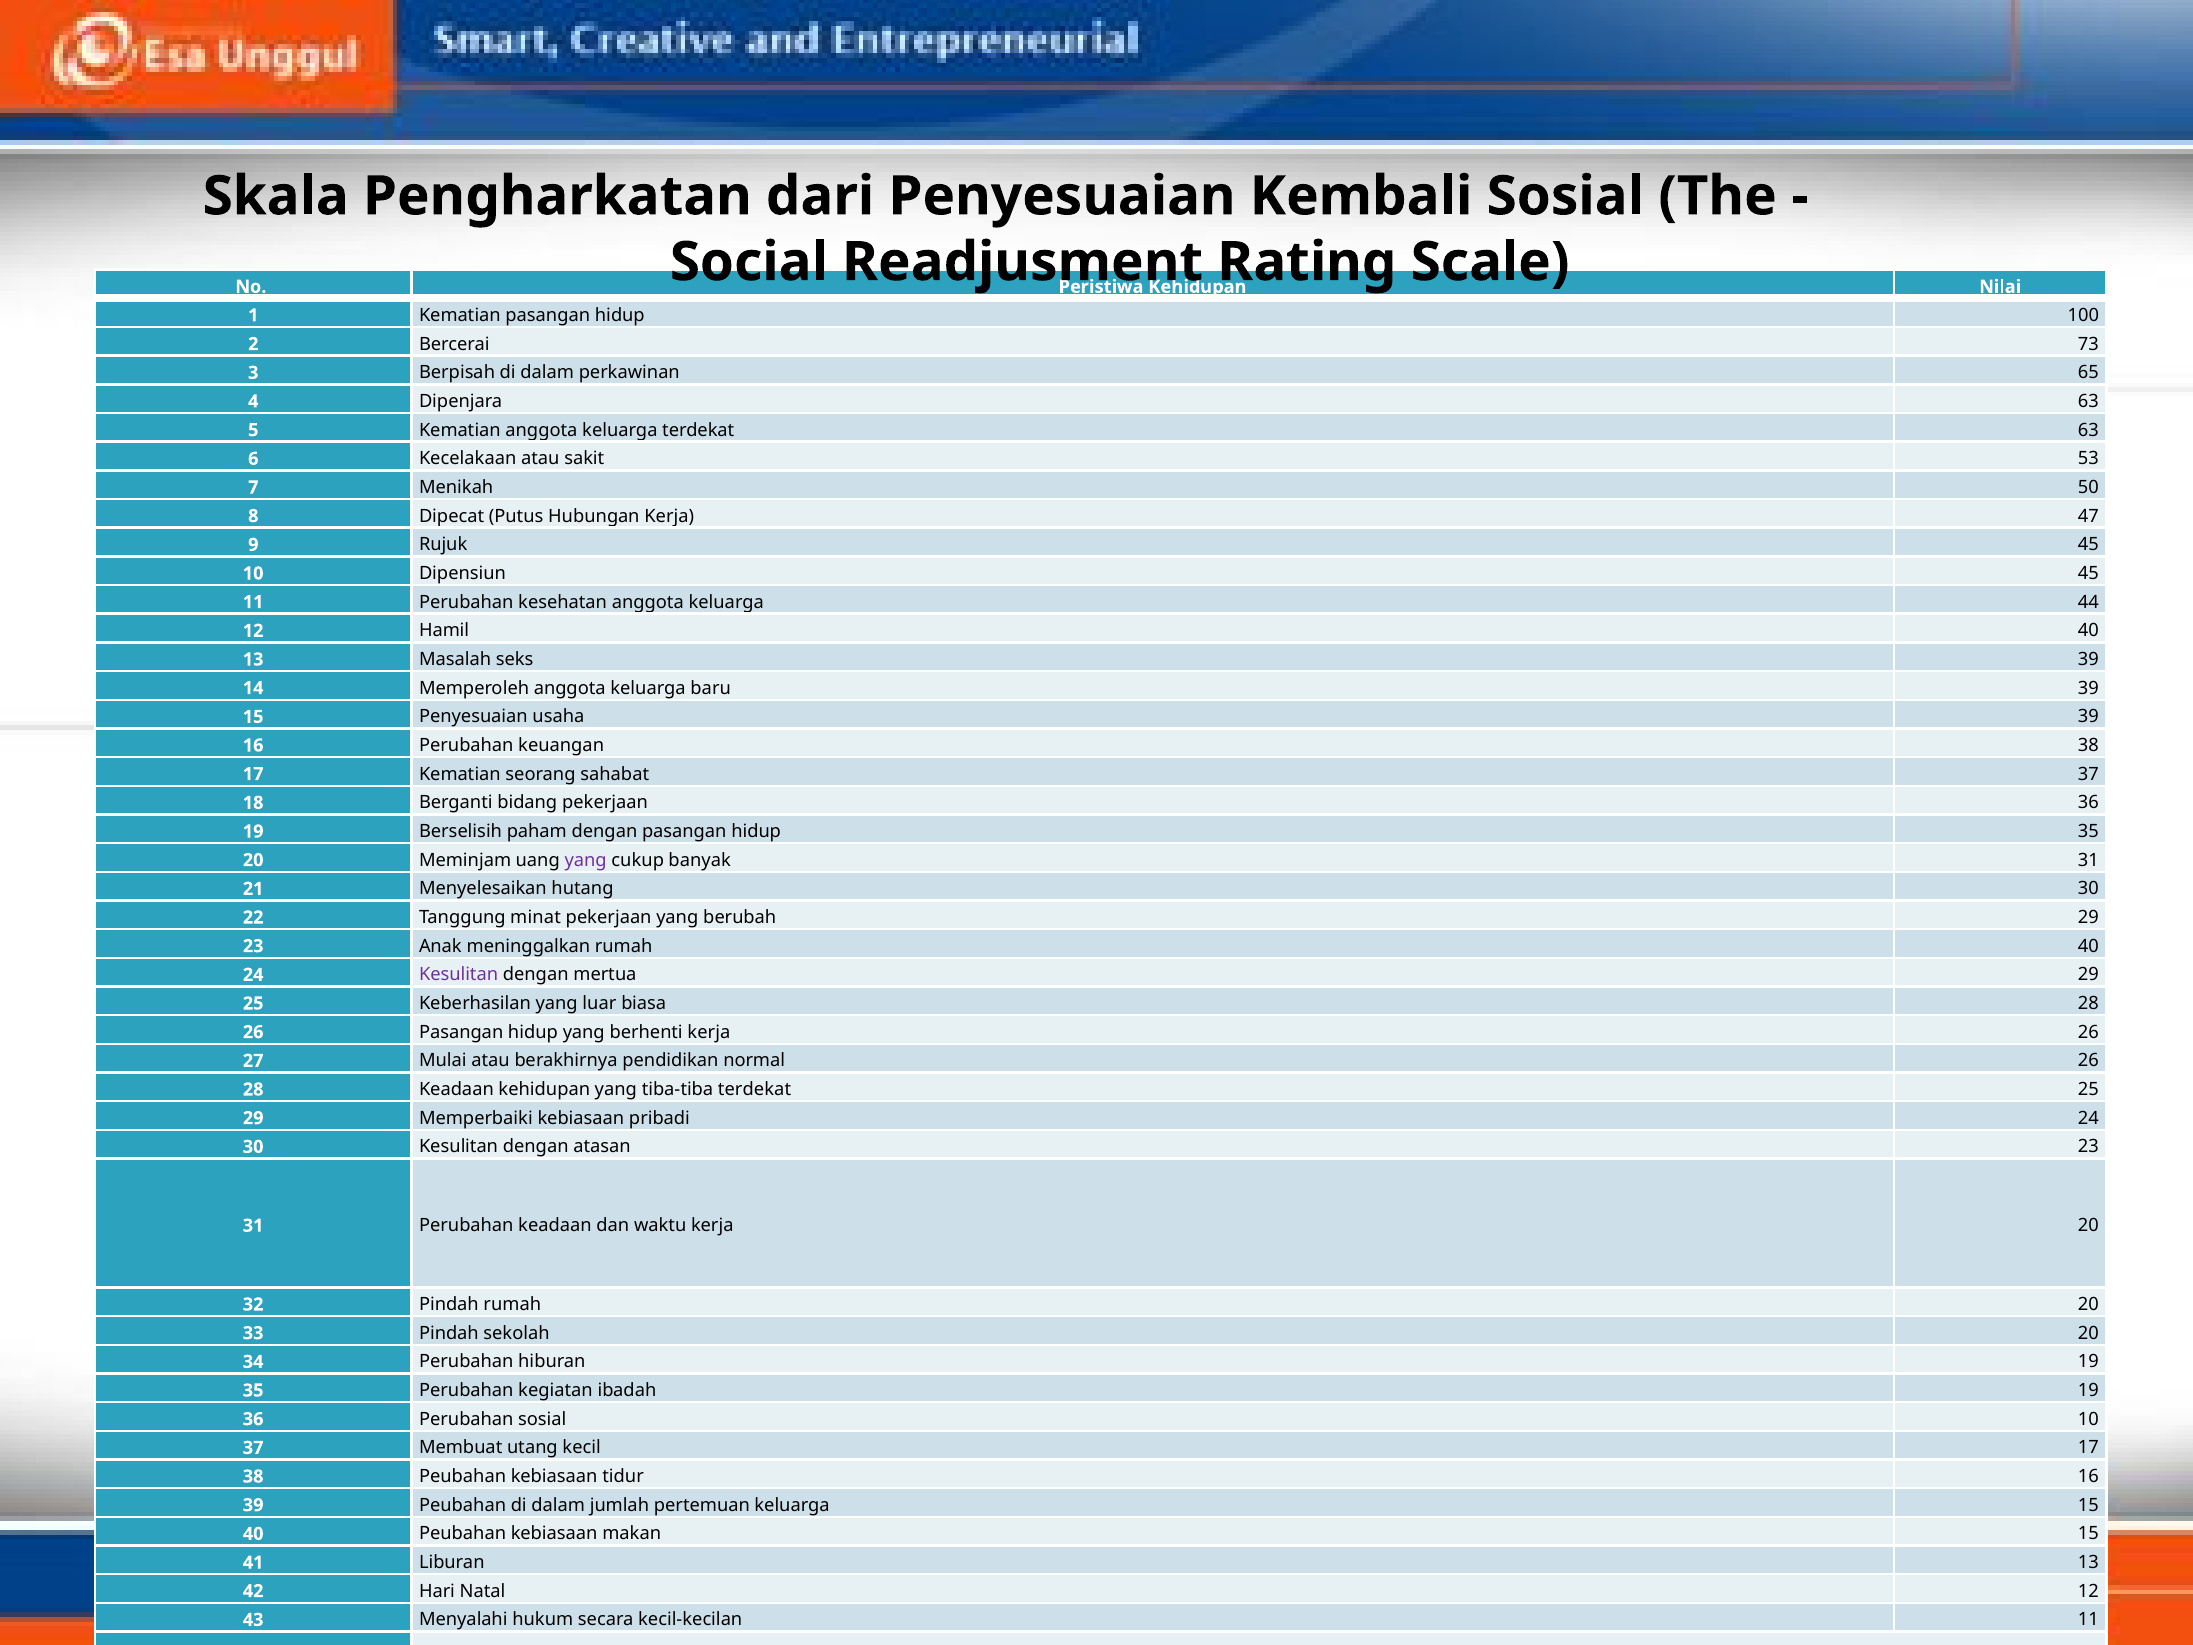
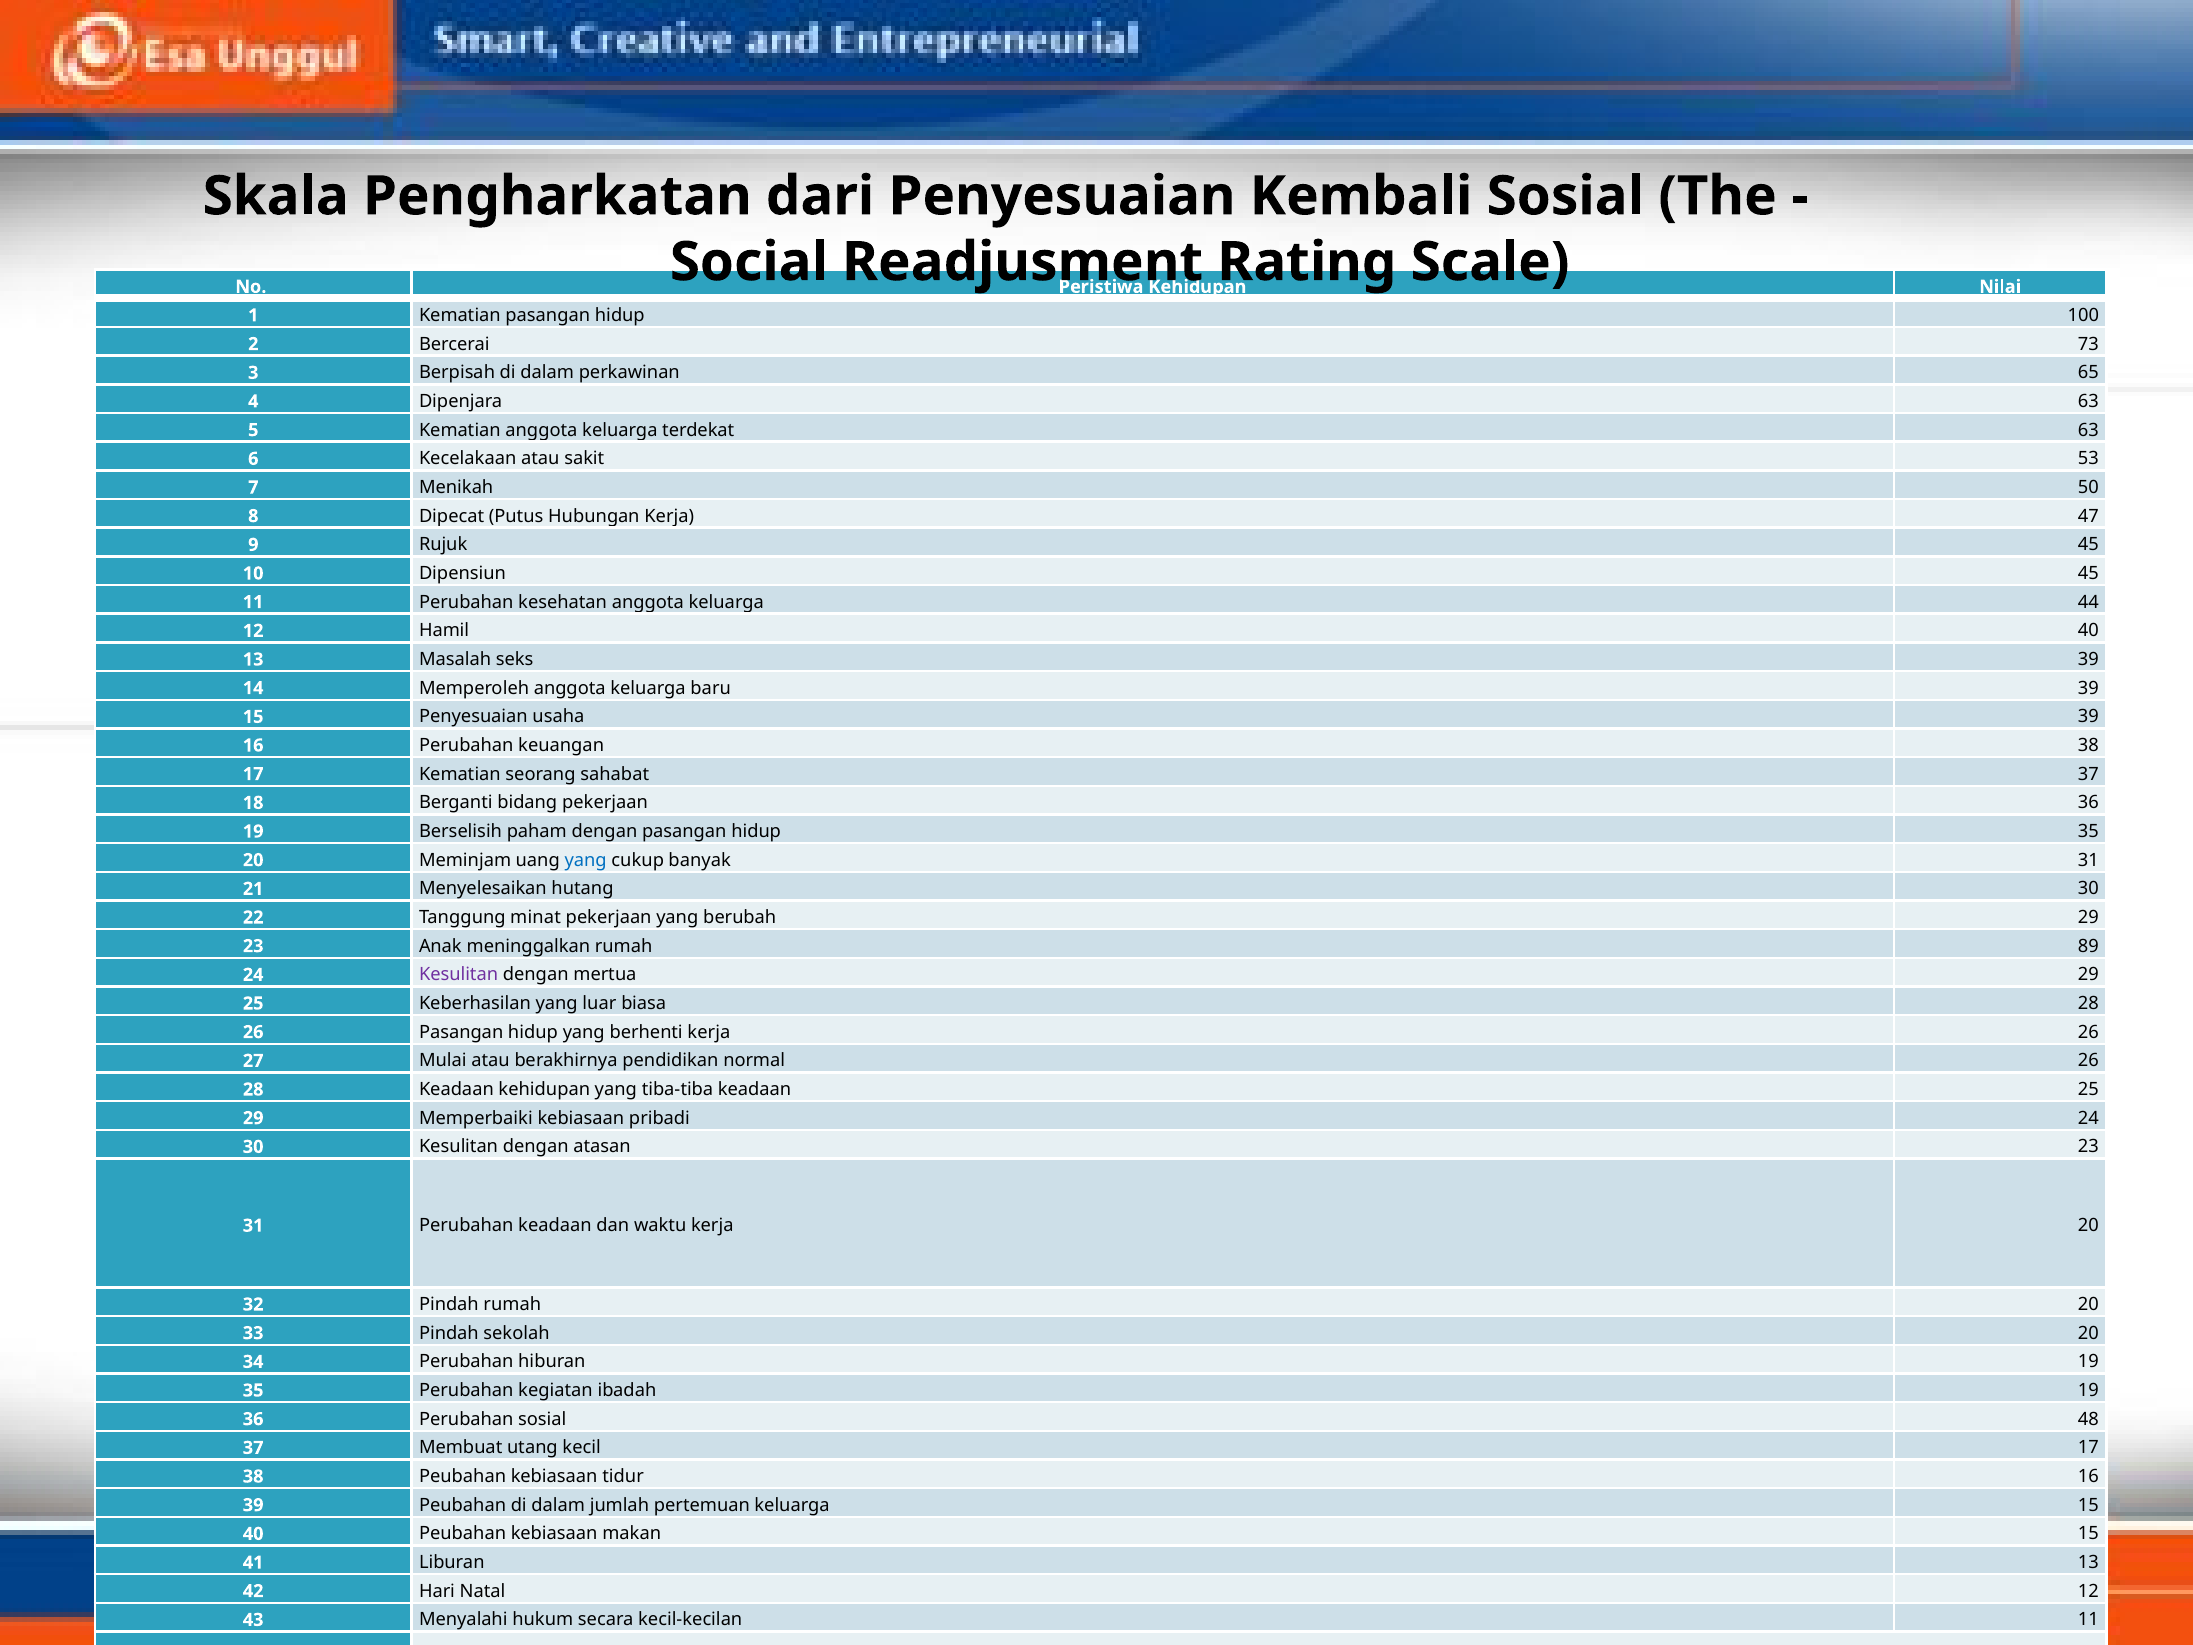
yang colour: purple -> blue (586, 860)
rumah 40: 40 -> 89 (2088, 946)
tiba-tiba terdekat: terdekat -> keadaan (755, 1089)
sosial 10: 10 -> 48 (2088, 1419)
